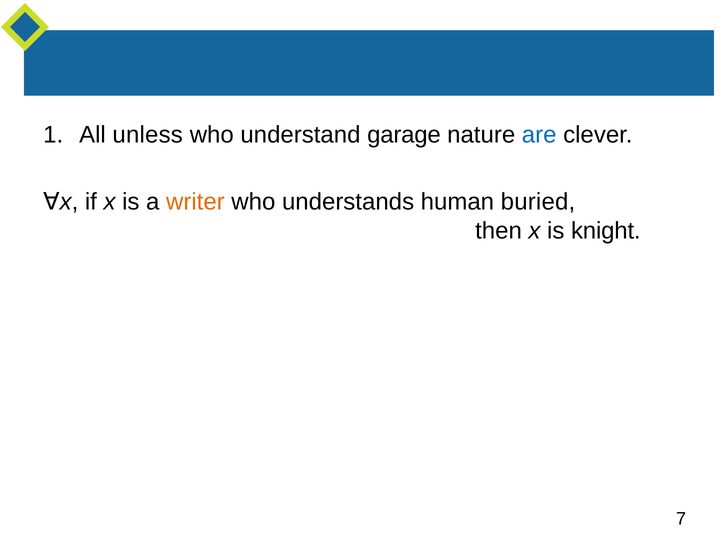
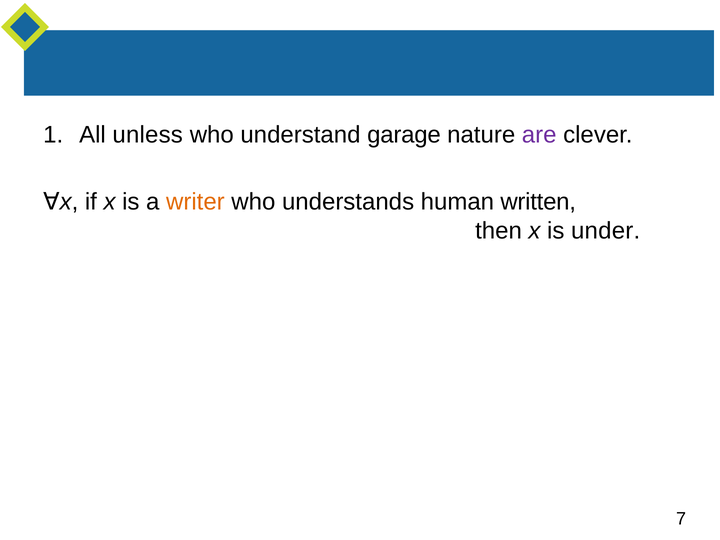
are colour: blue -> purple (539, 135)
buried: buried -> written (538, 202)
knight: knight -> under (606, 231)
